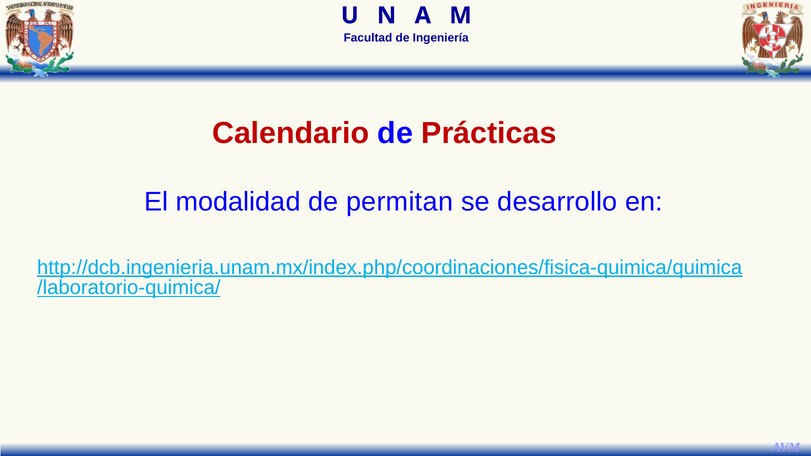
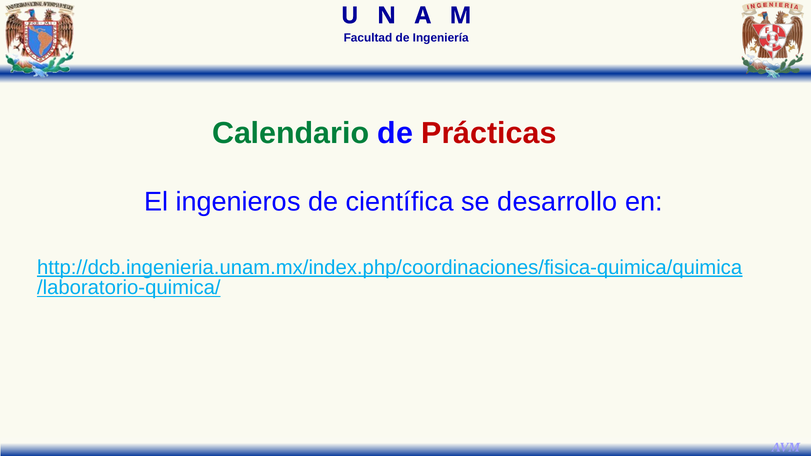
Calendario colour: red -> green (291, 133)
modalidad: modalidad -> ingenieros (238, 202)
permitan: permitan -> científica (400, 202)
